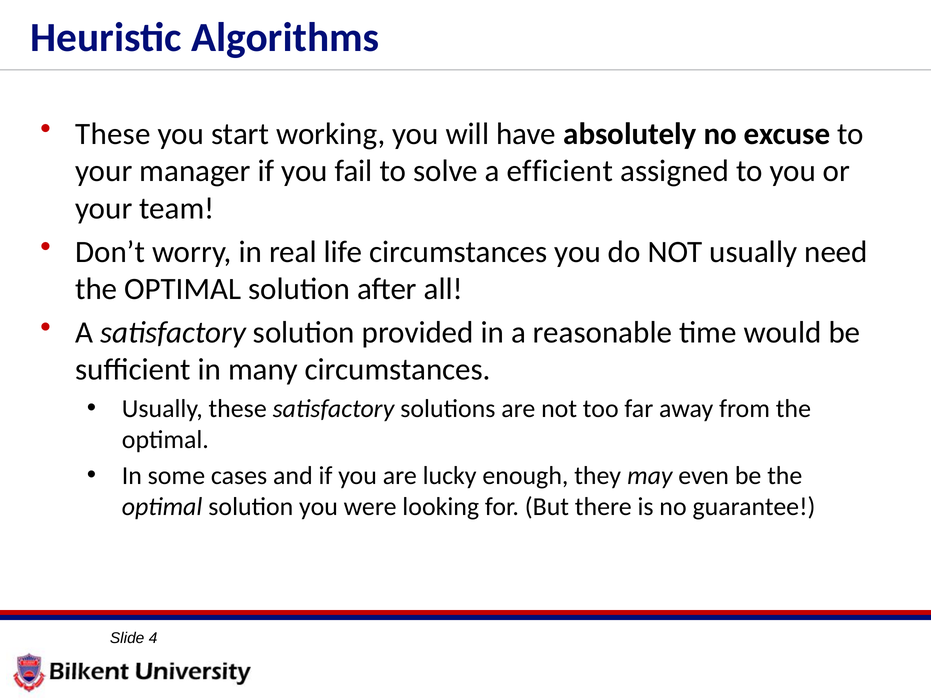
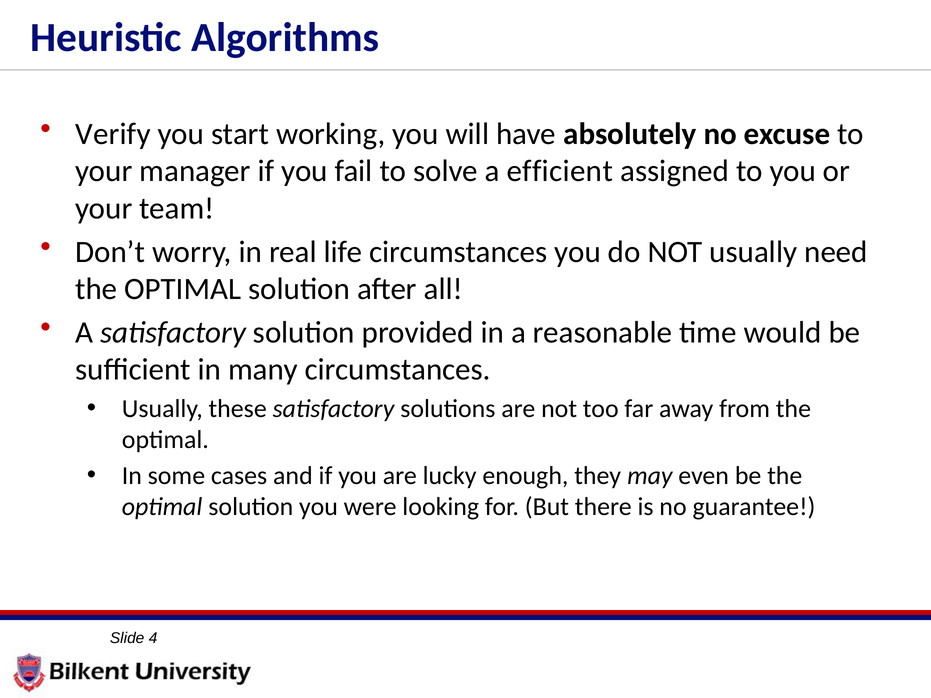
These: These -> Verify (113, 134)
